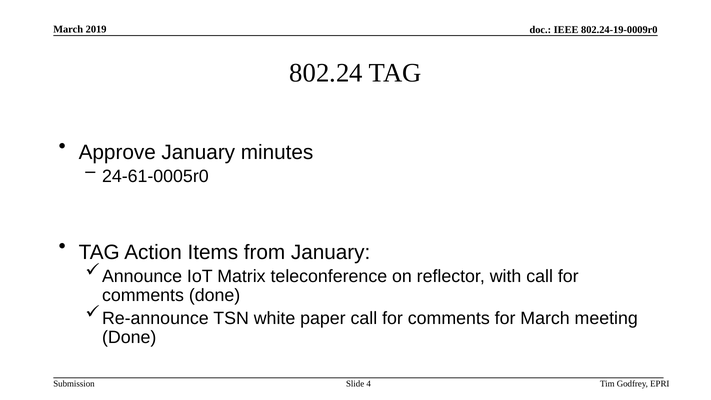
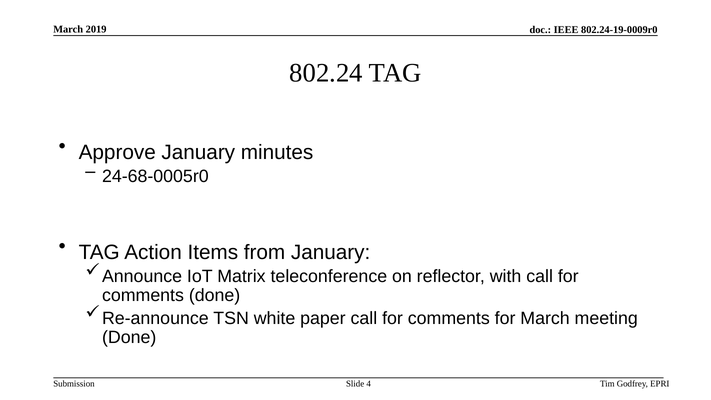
24-61-0005r0: 24-61-0005r0 -> 24-68-0005r0 (155, 177)
